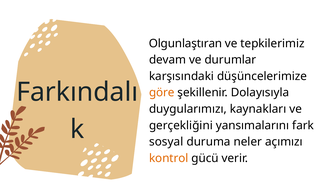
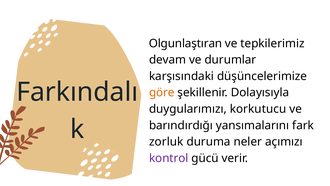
kaynakları: kaynakları -> korkutucu (258, 109)
gerçekliğini: gerçekliğini -> barındırdığı (181, 125)
sosyal: sosyal -> zorluk (166, 142)
kontrol colour: orange -> purple (169, 158)
